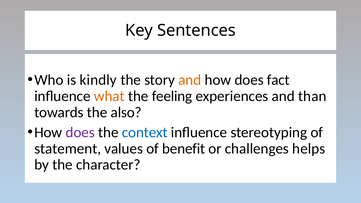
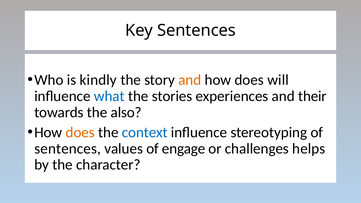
fact: fact -> will (278, 80)
what colour: orange -> blue (109, 96)
feeling: feeling -> stories (172, 96)
than: than -> their (312, 96)
does colour: purple -> orange (80, 132)
statement: statement -> sentences (68, 149)
benefit: benefit -> engage (184, 149)
